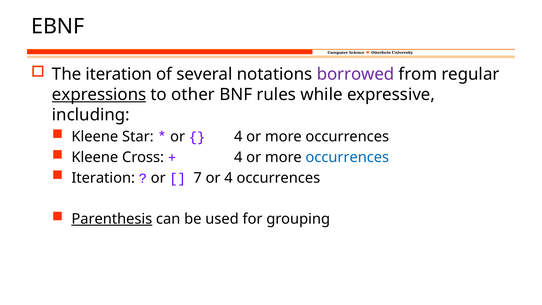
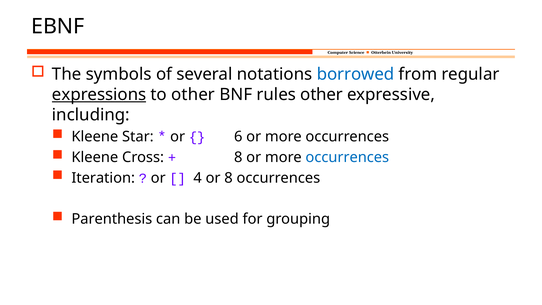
The iteration: iteration -> symbols (119, 74)
borrowed colour: purple -> blue (356, 74)
rules while: while -> other (322, 95)
4: 4 -> 6 (238, 137)
4: 4 -> 8 (238, 157)
7: 7 -> 4 (198, 178)
or 4: 4 -> 8 (229, 178)
Parenthesis underline: present -> none (112, 219)
